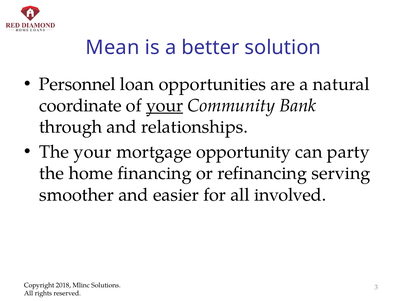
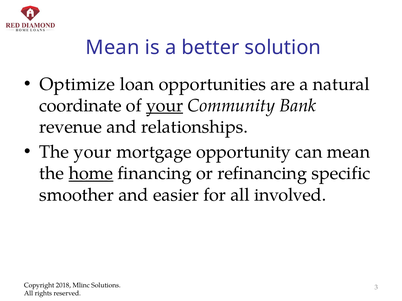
Personnel: Personnel -> Optimize (77, 84)
through: through -> revenue (71, 127)
can party: party -> mean (349, 152)
home underline: none -> present (91, 174)
serving: serving -> specific (341, 174)
